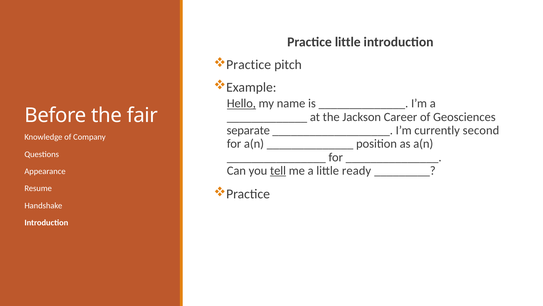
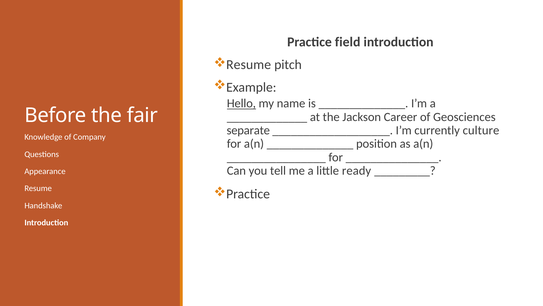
Practice little: little -> field (348, 42)
Practice: Practice -> Resume (249, 64)
second: second -> culture (481, 130)
tell underline: present -> none (278, 170)
